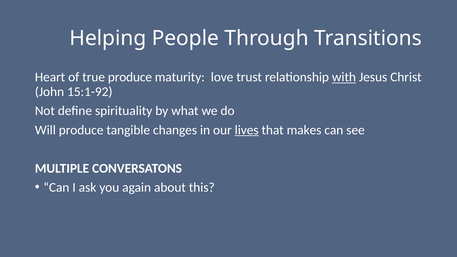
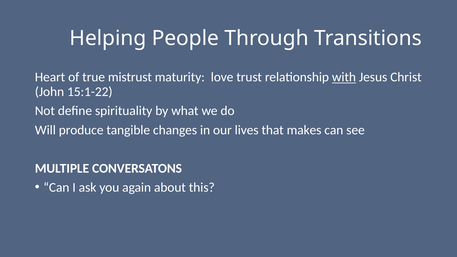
true produce: produce -> mistrust (130, 77)
15:1-92: 15:1-92 -> 15:1-22 (90, 92)
lives underline: present -> none (247, 130)
